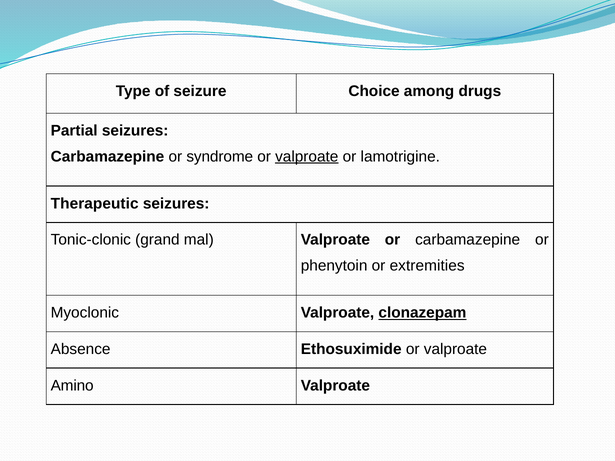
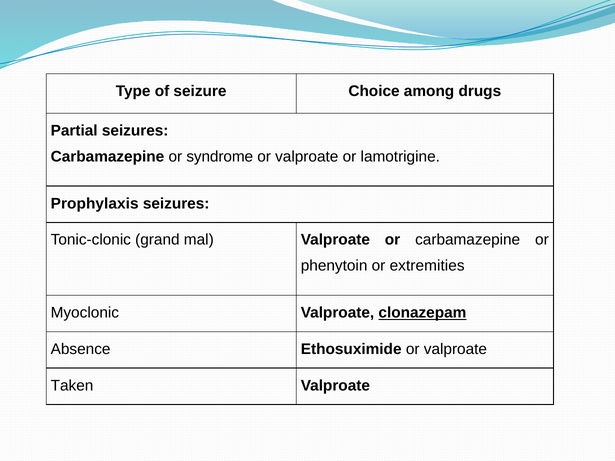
valproate underline: present -> none (307, 157)
Therapeutic: Therapeutic -> Prophylaxis (95, 204)
Amino: Amino -> Taken (72, 386)
